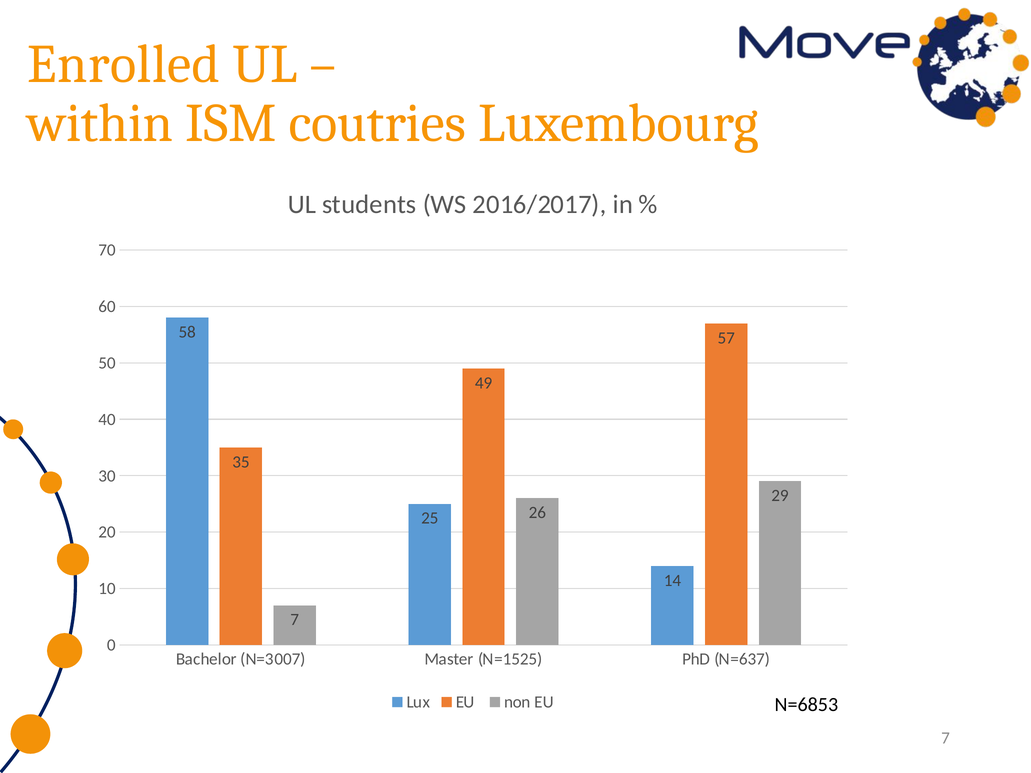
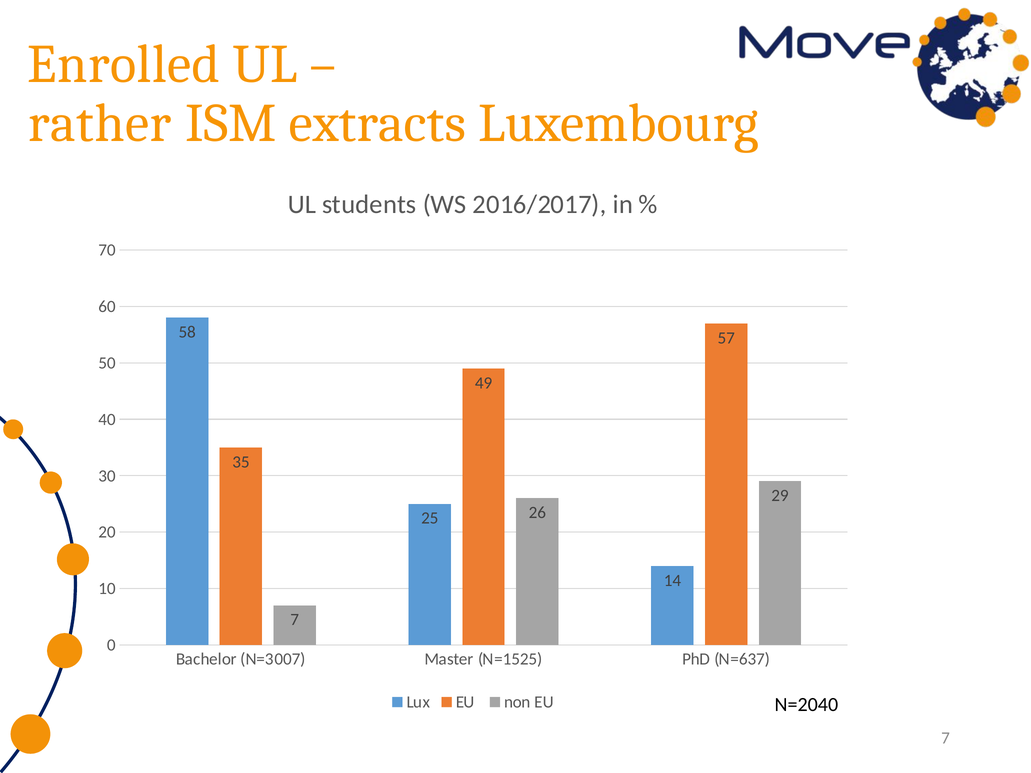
within: within -> rather (100, 123)
coutries: coutries -> extracts (377, 123)
N=6853: N=6853 -> N=2040 (806, 705)
